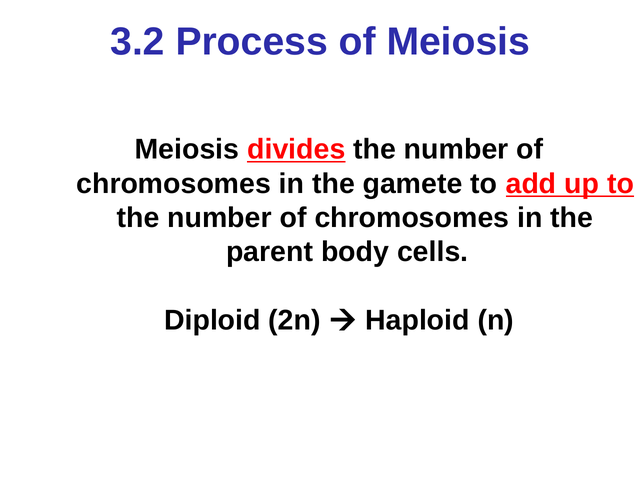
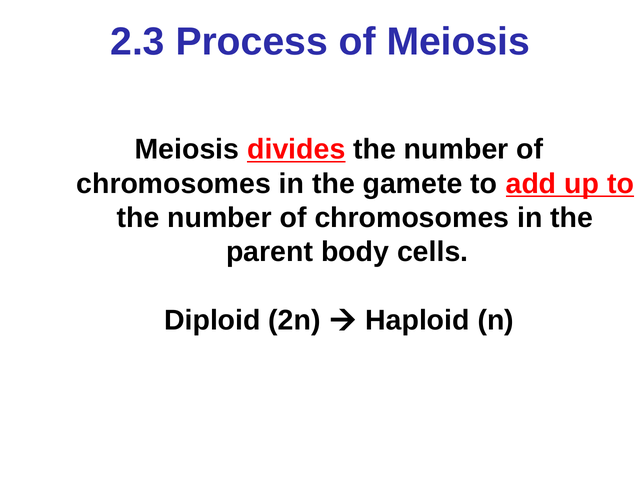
3.2: 3.2 -> 2.3 (137, 42)
